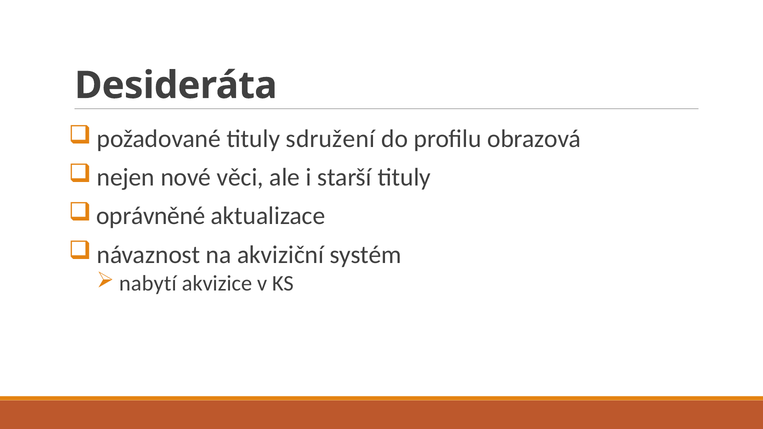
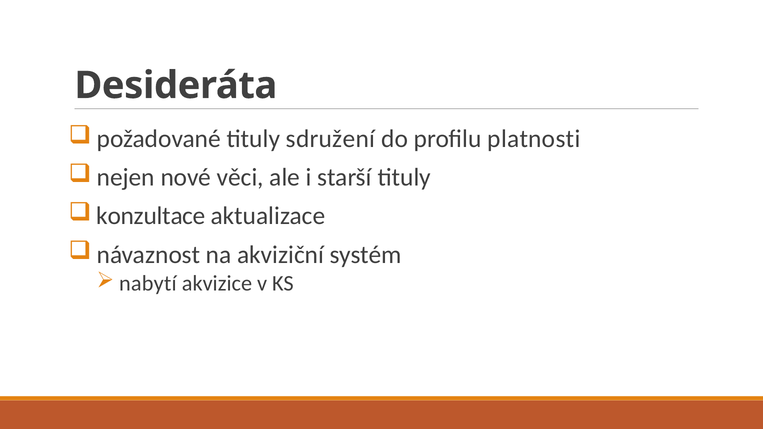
obrazová: obrazová -> platnosti (534, 139)
oprávněné: oprávněné -> konzultace (151, 216)
